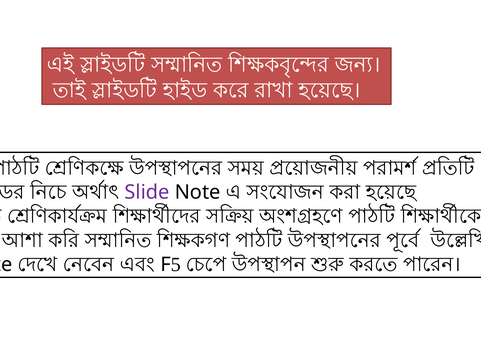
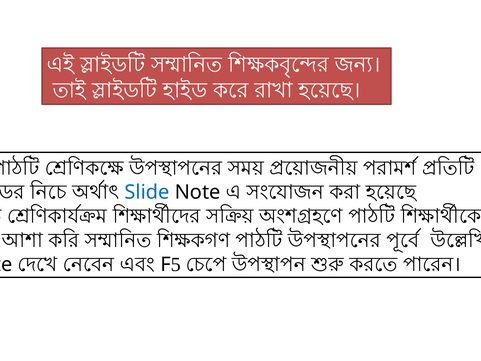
Slide colour: purple -> blue (147, 192)
